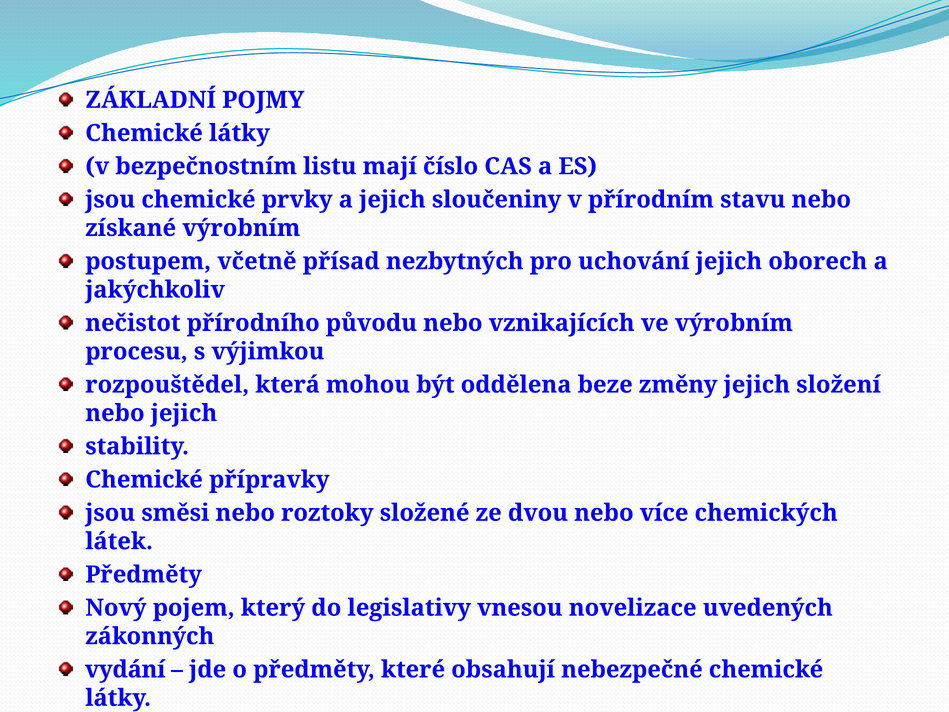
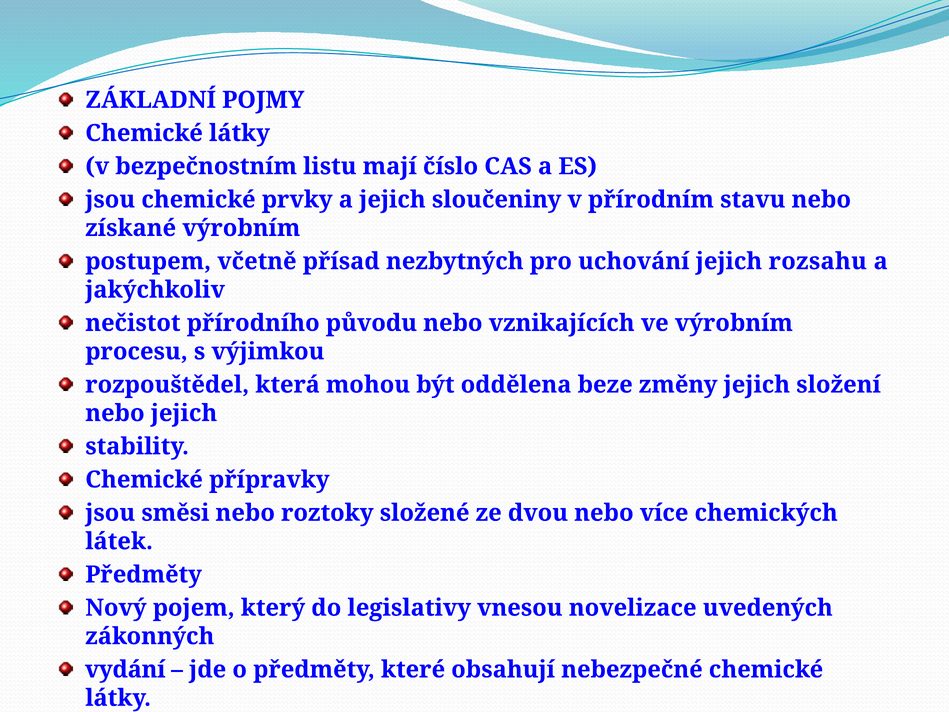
oborech: oborech -> rozsahu (818, 261)
